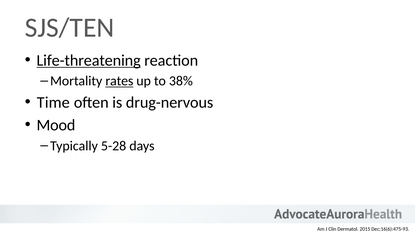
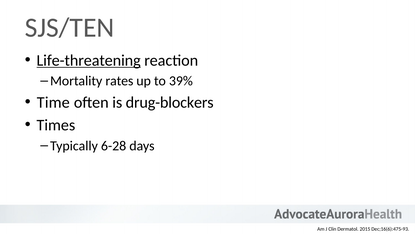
rates underline: present -> none (119, 81)
38%: 38% -> 39% (181, 81)
drug-nervous: drug-nervous -> drug-blockers (170, 102)
Mood: Mood -> Times (56, 125)
5-28: 5-28 -> 6-28 (114, 145)
